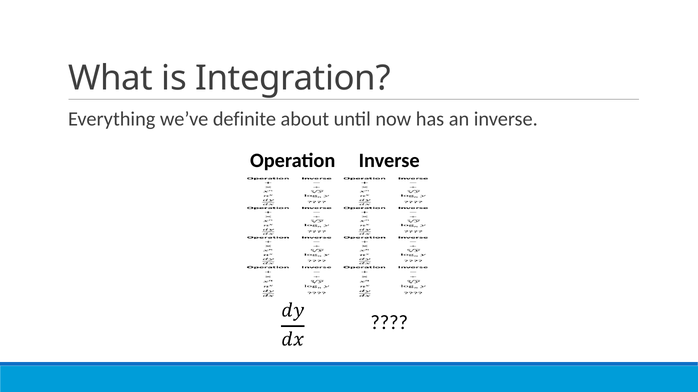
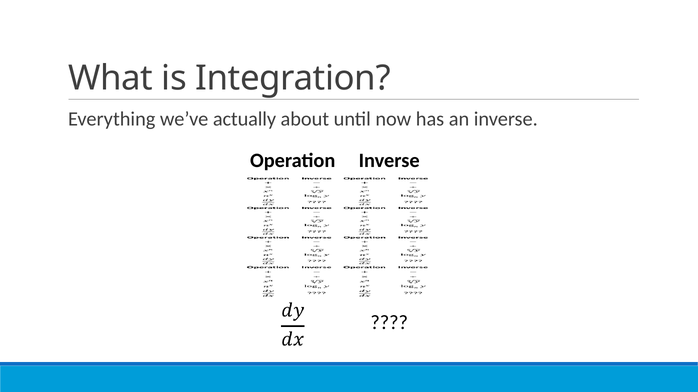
definite: definite -> actually (244, 119)
